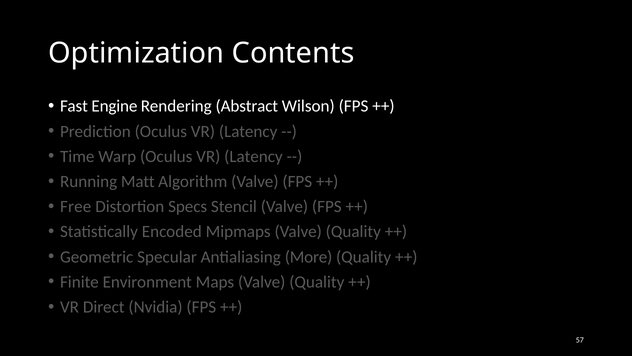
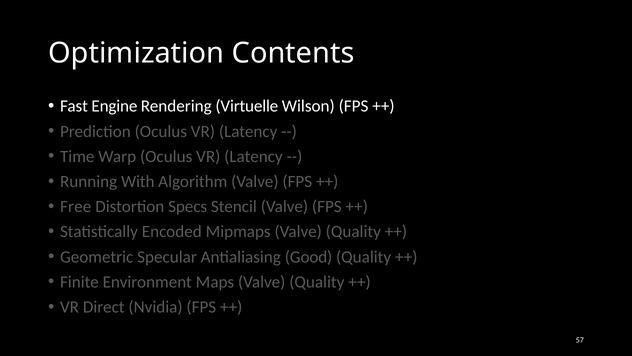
Abstract: Abstract -> Virtuelle (247, 106)
Matt: Matt -> With (138, 181)
More: More -> Good (309, 257)
